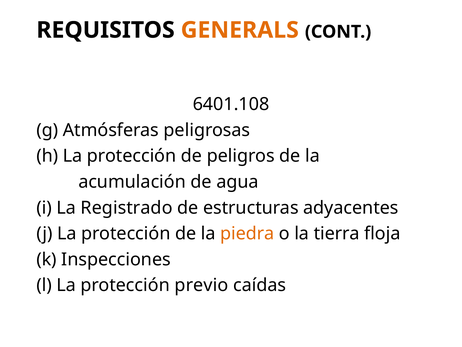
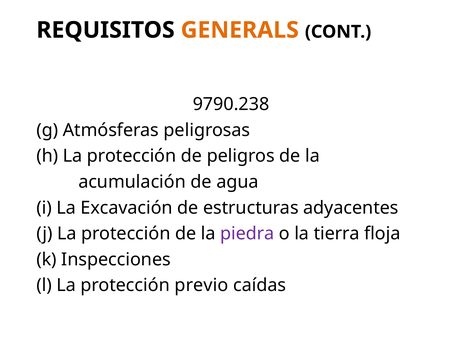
6401.108: 6401.108 -> 9790.238 (231, 104)
Registrado: Registrado -> Excavación (127, 207)
piedra colour: orange -> purple (247, 233)
